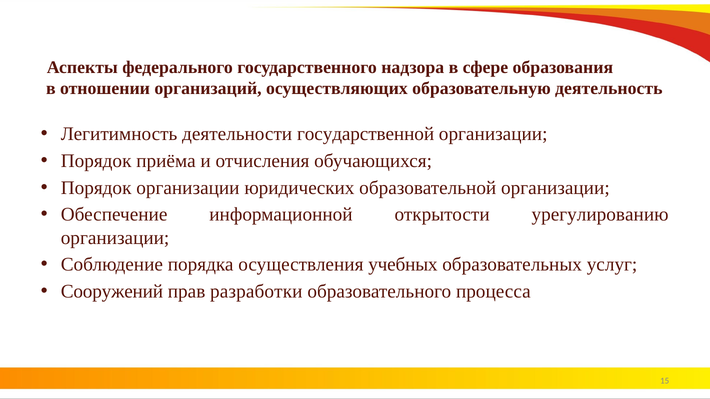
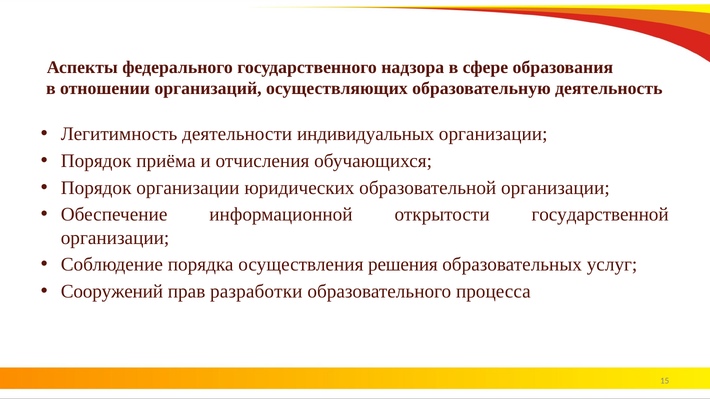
государственной: государственной -> индивидуальных (366, 134)
урегулированию: урегулированию -> государственной (600, 215)
учебных: учебных -> решения (403, 265)
